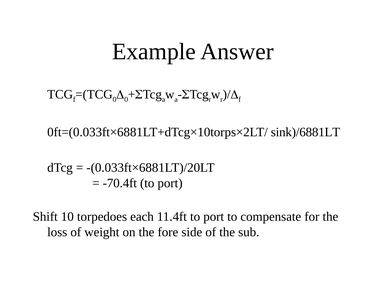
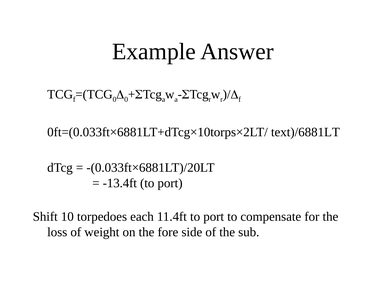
sink)/6881LT: sink)/6881LT -> text)/6881LT (305, 132)
-70.4ft: -70.4ft -> -13.4ft (120, 183)
